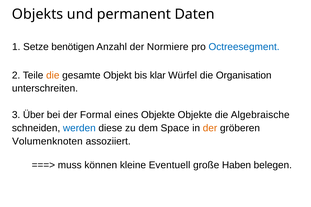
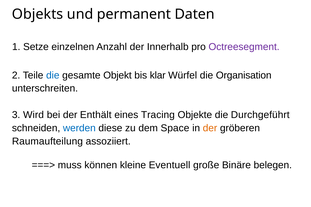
benötigen: benötigen -> einzelnen (73, 47)
Normiere: Normiere -> Innerhalb (168, 47)
Octreesegment colour: blue -> purple (244, 47)
die colour: orange -> blue (53, 75)
Über: Über -> Wird (34, 115)
Formal: Formal -> Enthält (96, 115)
eines Objekte: Objekte -> Tracing (158, 115)
Algebraische: Algebraische -> Durchgeführt (260, 115)
Volumenknoten: Volumenknoten -> Raumaufteilung (47, 141)
Haben: Haben -> Binäre (236, 165)
